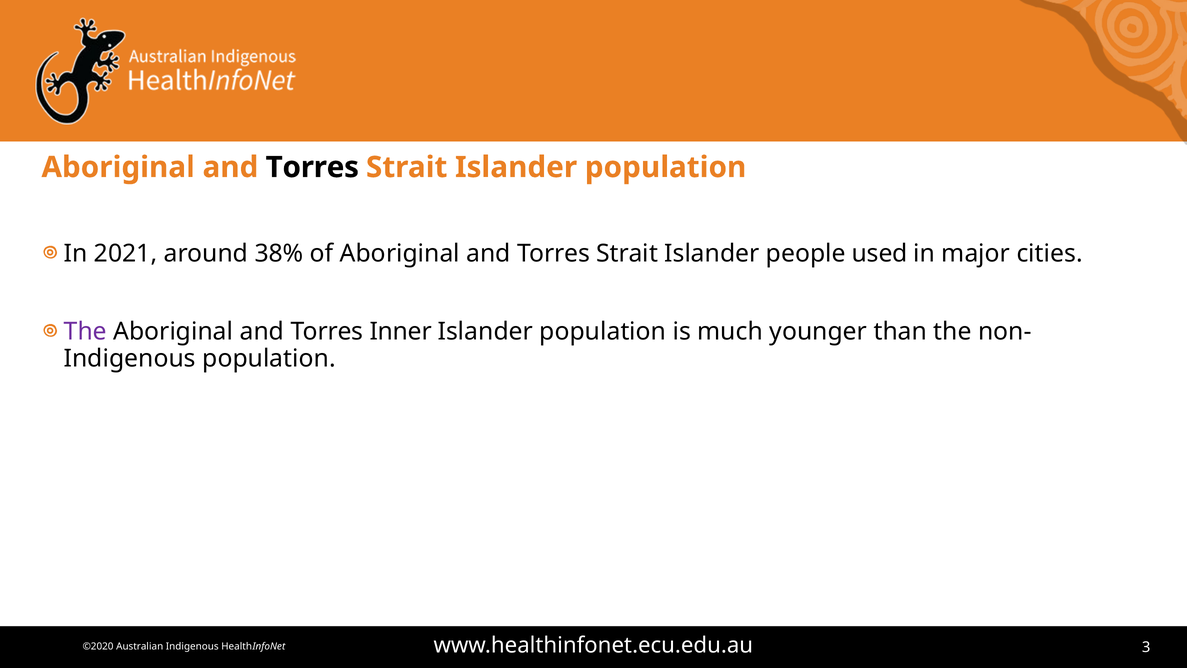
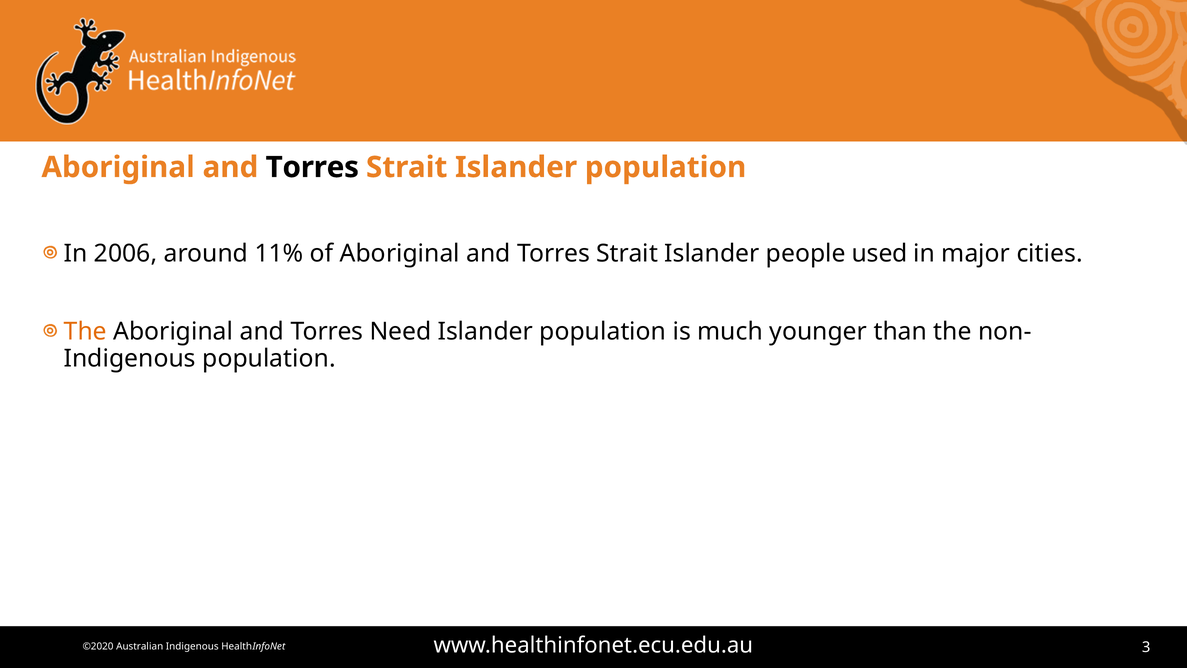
2021: 2021 -> 2006 (126, 253)
38%: 38% -> 11% (279, 253)
The colour: purple -> orange (85, 332)
Inner: Inner -> Need (401, 332)
